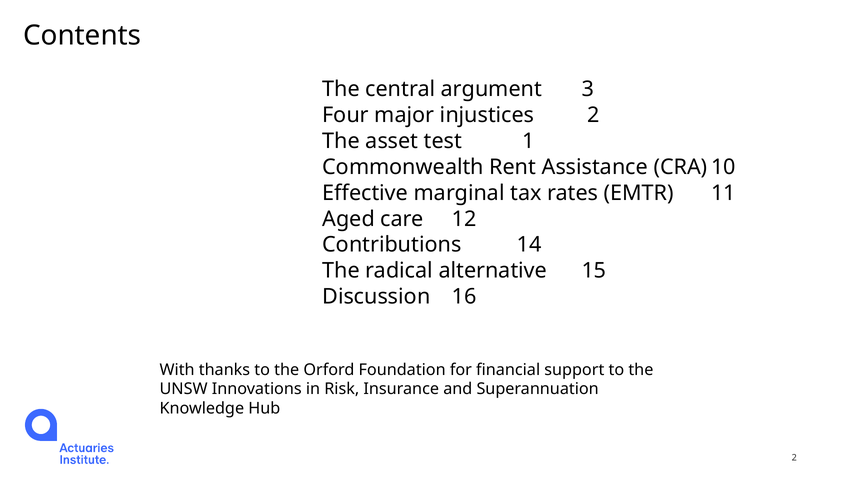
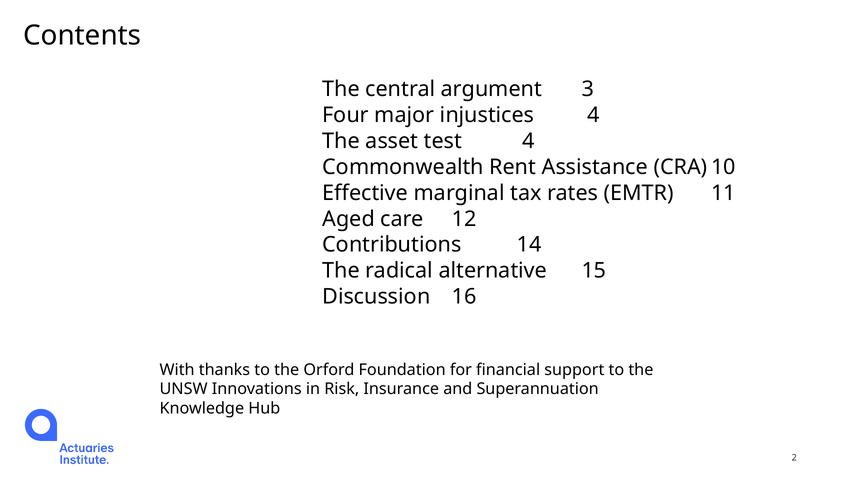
injustices 2: 2 -> 4 (593, 115)
test 1: 1 -> 4 (529, 141)
